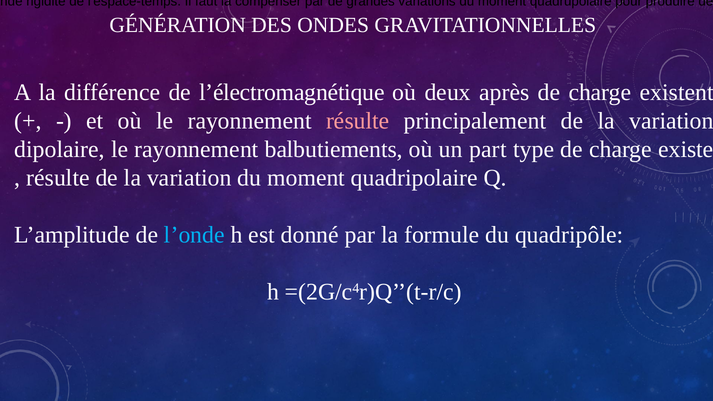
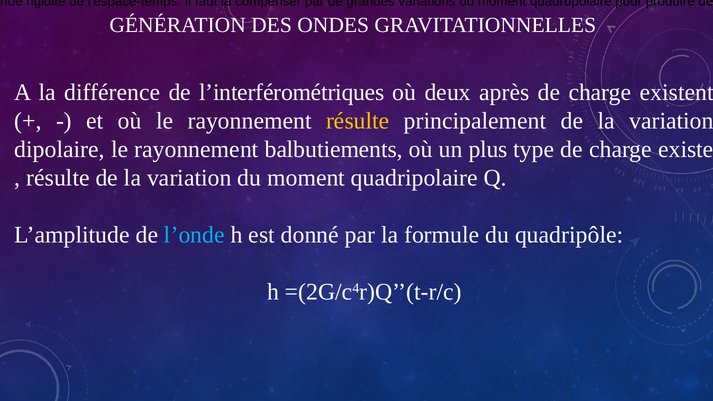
l’électromagnétique: l’électromagnétique -> l’interférométriques (292, 92)
résulte colour: pink -> yellow (358, 121)
part: part -> plus (488, 149)
